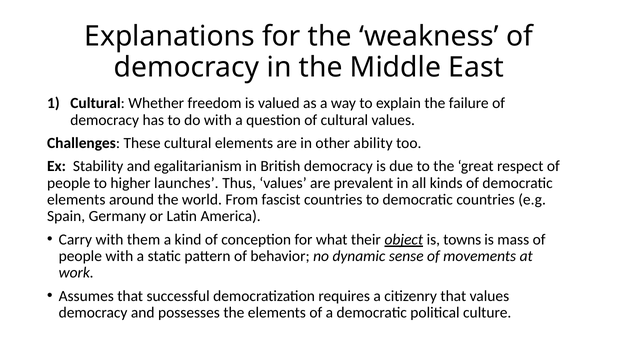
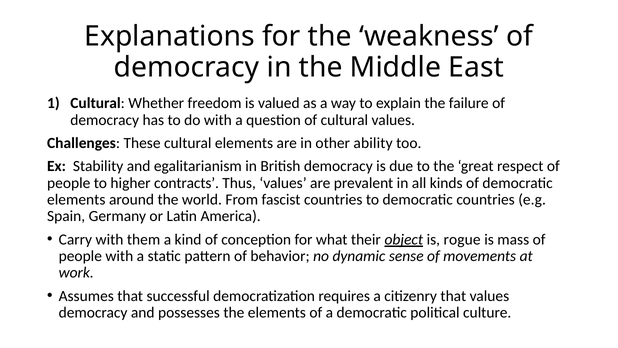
launches: launches -> contracts (187, 183)
towns: towns -> rogue (462, 239)
